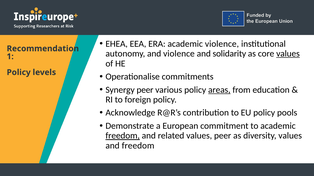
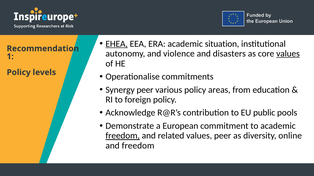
EHEA underline: none -> present (117, 44)
academic violence: violence -> situation (222, 44)
solidarity: solidarity -> disasters (229, 54)
areas underline: present -> none (219, 90)
EU policy: policy -> public (264, 113)
diversity values: values -> online (290, 136)
